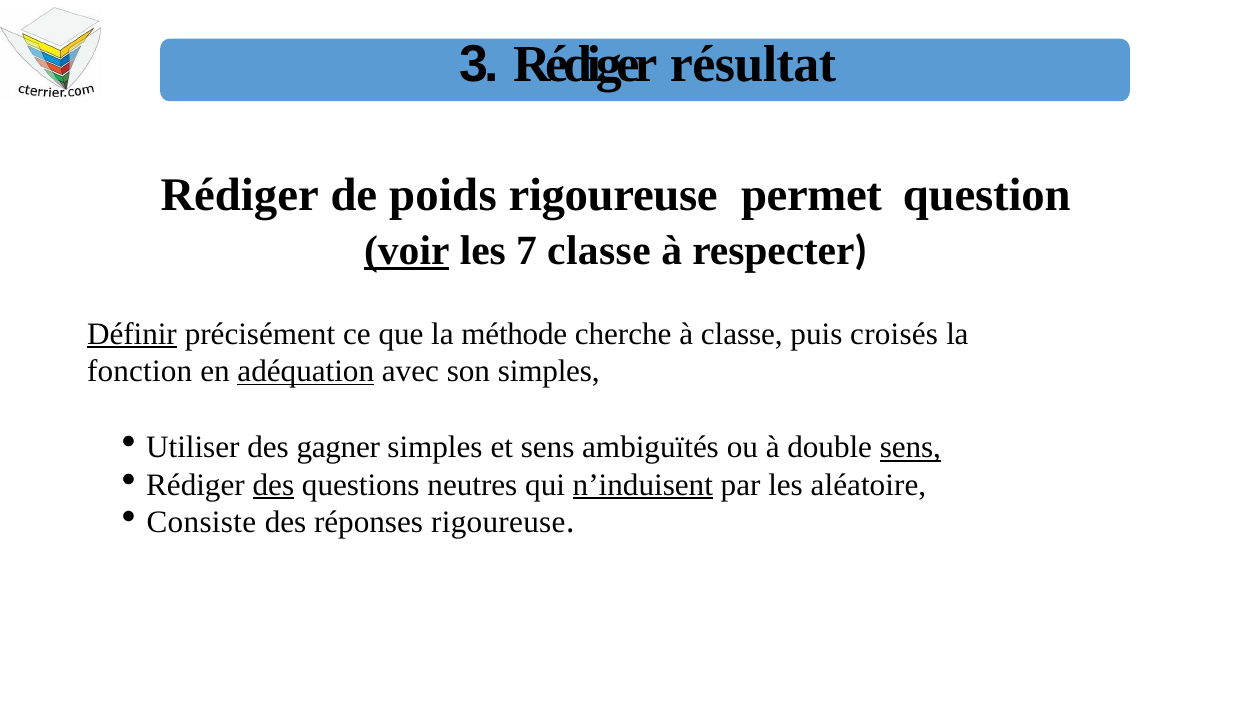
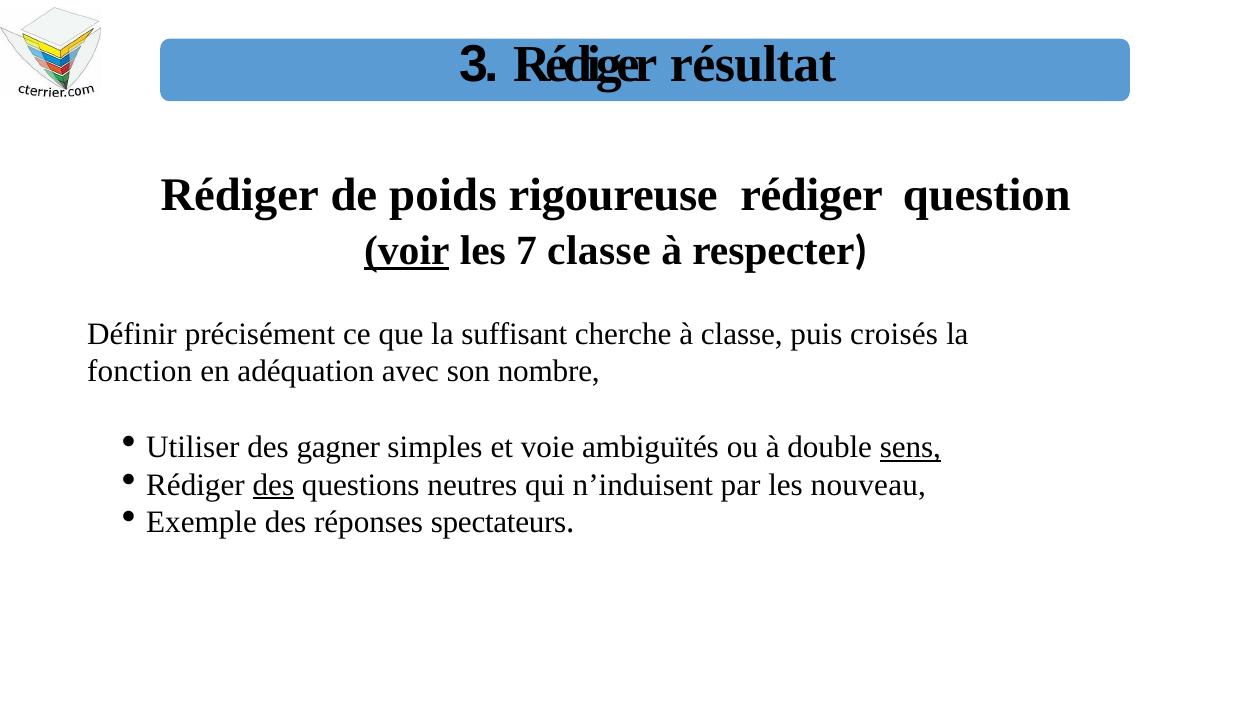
rigoureuse permet: permet -> rédiger (812, 195)
Définir underline: present -> none (132, 334)
méthode: méthode -> suffisant (514, 334)
adéquation underline: present -> none (306, 371)
son simples: simples -> nombre (549, 371)
et sens: sens -> voie (548, 448)
n’induisent underline: present -> none (643, 485)
aléatoire: aléatoire -> nouveau (868, 485)
Consiste: Consiste -> Exemple (202, 523)
réponses rigoureuse: rigoureuse -> spectateurs (499, 523)
